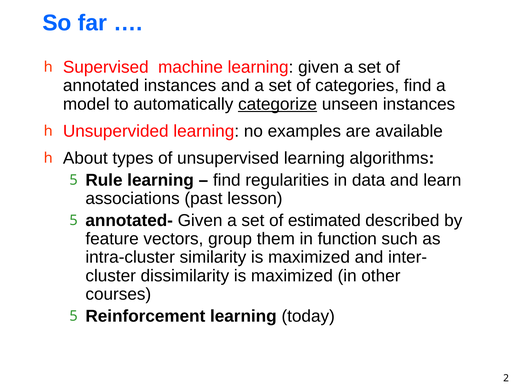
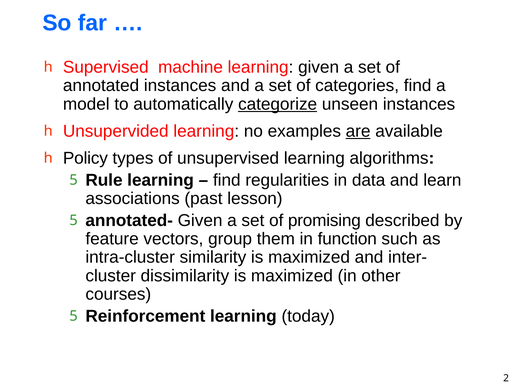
are underline: none -> present (358, 131)
About: About -> Policy (85, 158)
estimated: estimated -> promising (324, 221)
